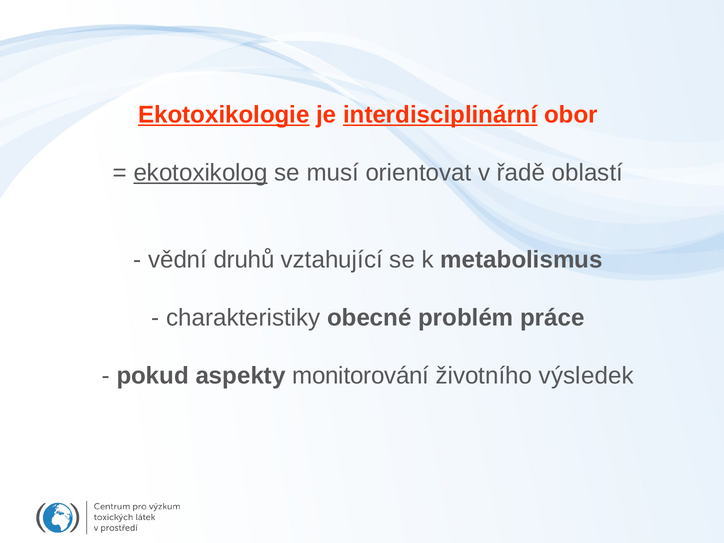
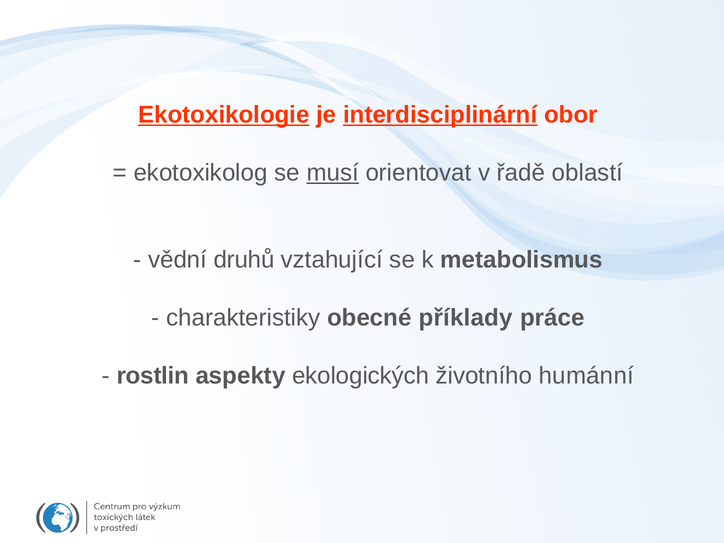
ekotoxikolog underline: present -> none (201, 173)
musí underline: none -> present (333, 173)
problém: problém -> příklady (466, 318)
pokud: pokud -> rostlin (153, 376)
monitorování: monitorování -> ekologických (361, 376)
výsledek: výsledek -> humánní (586, 376)
